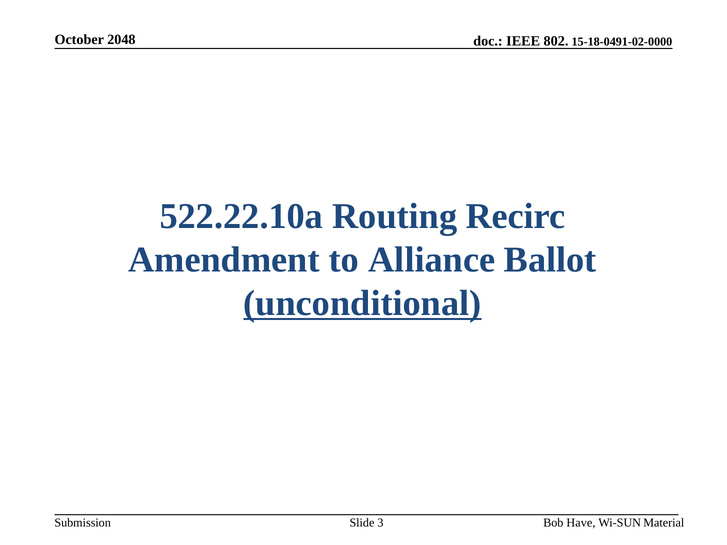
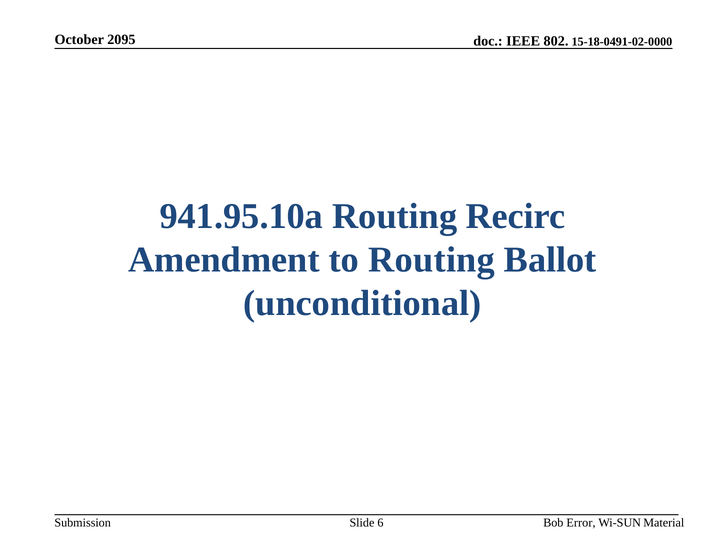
2048: 2048 -> 2095 (121, 40)
522.22.10a: 522.22.10a -> 941.95.10a (241, 216)
to Alliance: Alliance -> Routing (432, 260)
unconditional underline: present -> none (362, 304)
3: 3 -> 6 (380, 523)
Have: Have -> Error (581, 523)
